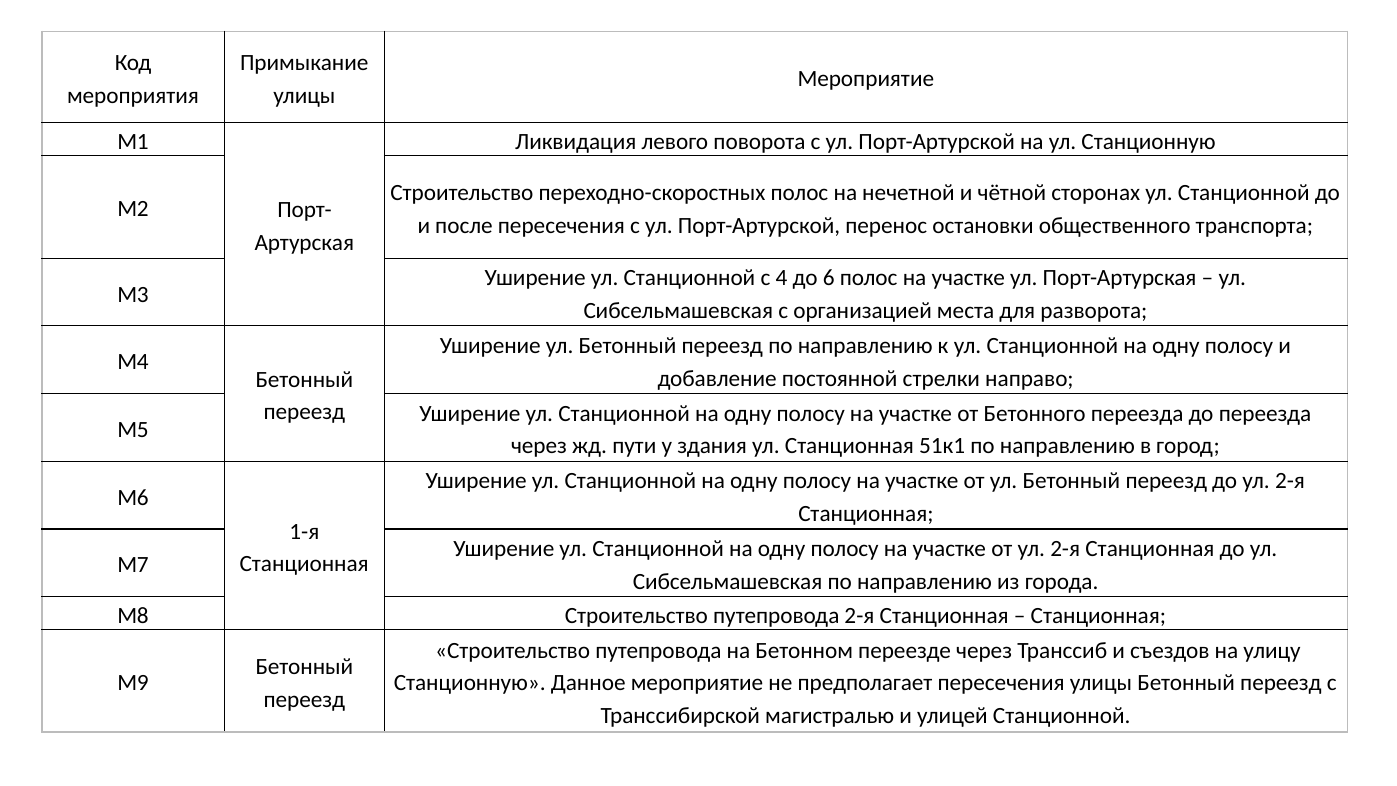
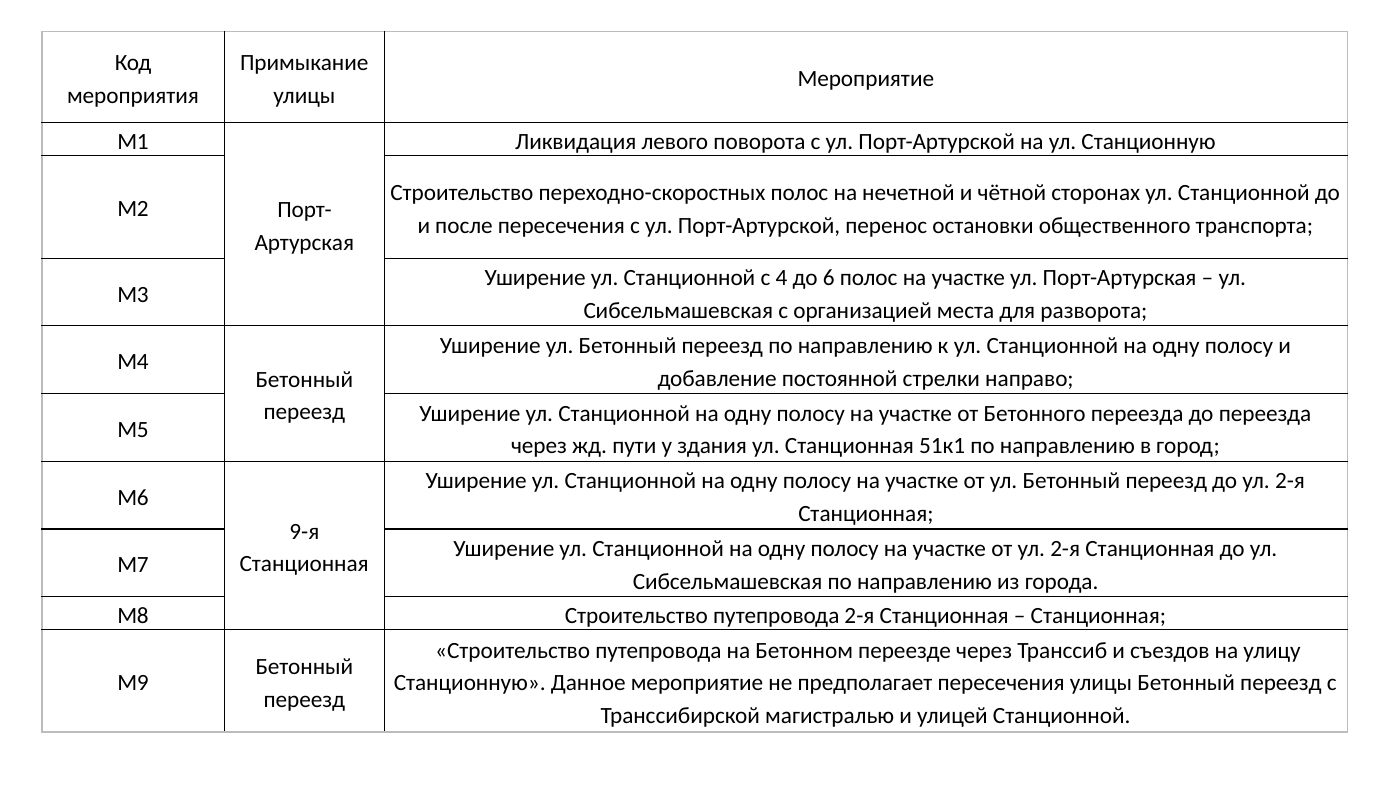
1-я: 1-я -> 9-я (304, 531)
